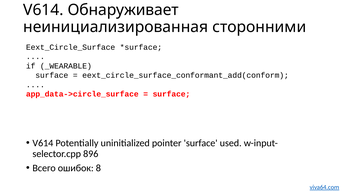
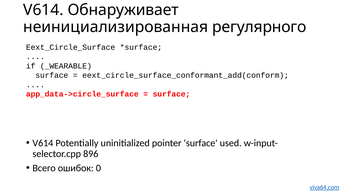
сторонними: сторонними -> регулярного (259, 27)
8: 8 -> 0 (98, 168)
